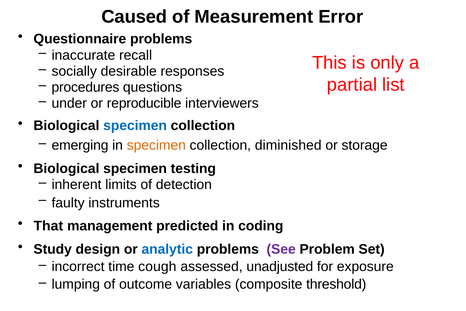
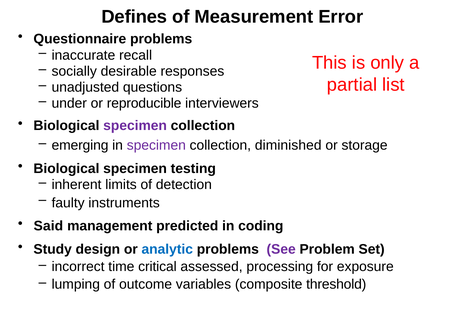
Caused: Caused -> Defines (134, 17)
procedures: procedures -> unadjusted (85, 87)
specimen colour: blue -> purple (135, 126)
specimen colour: orange -> purple (156, 145)
That: That -> Said (48, 226)
cough: cough -> critical (157, 266)
unadjusted: unadjusted -> processing (280, 266)
